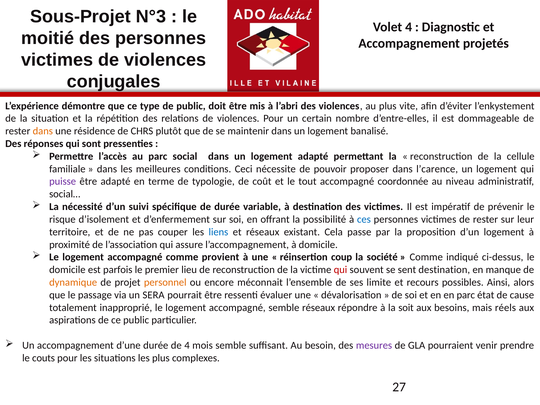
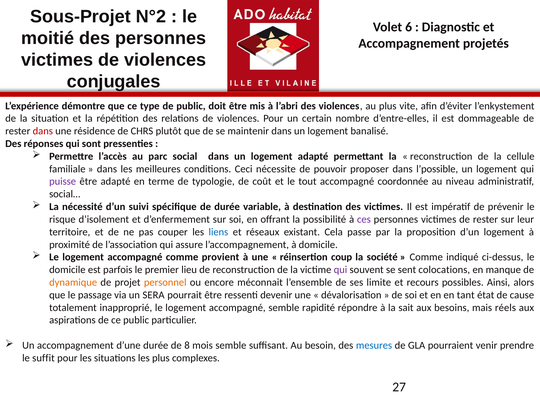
N°3: N°3 -> N°2 (151, 17)
Volet 4: 4 -> 6 (409, 27)
dans colour: orange -> red (43, 131)
l’carence: l’carence -> l’possible (437, 169)
ces colour: blue -> purple (364, 219)
qui colour: red -> purple (341, 270)
sent destination: destination -> colocations (444, 270)
évaluer: évaluer -> devenir (276, 295)
en parc: parc -> tant (466, 295)
semble réseaux: réseaux -> rapidité (319, 308)
soit: soit -> sait (406, 308)
de 4: 4 -> 8 (187, 345)
mesures colour: purple -> blue (374, 345)
couts: couts -> suffit (43, 358)
